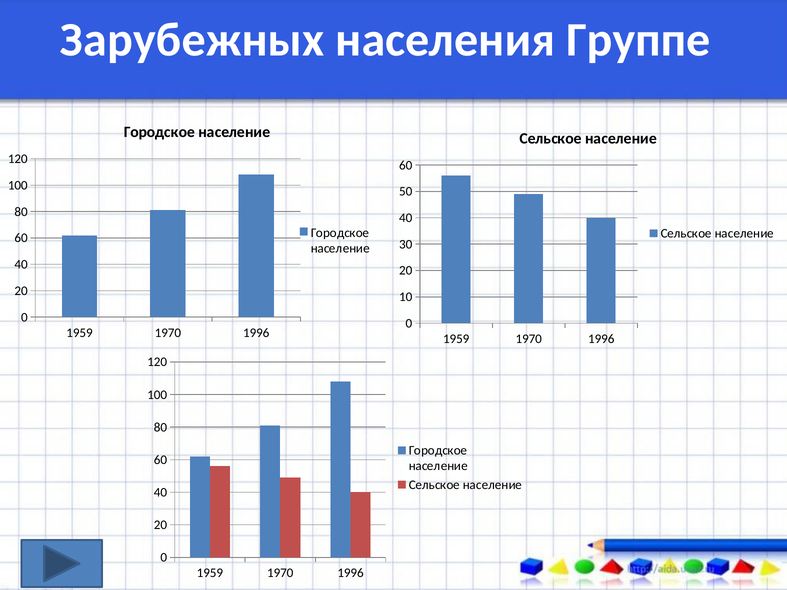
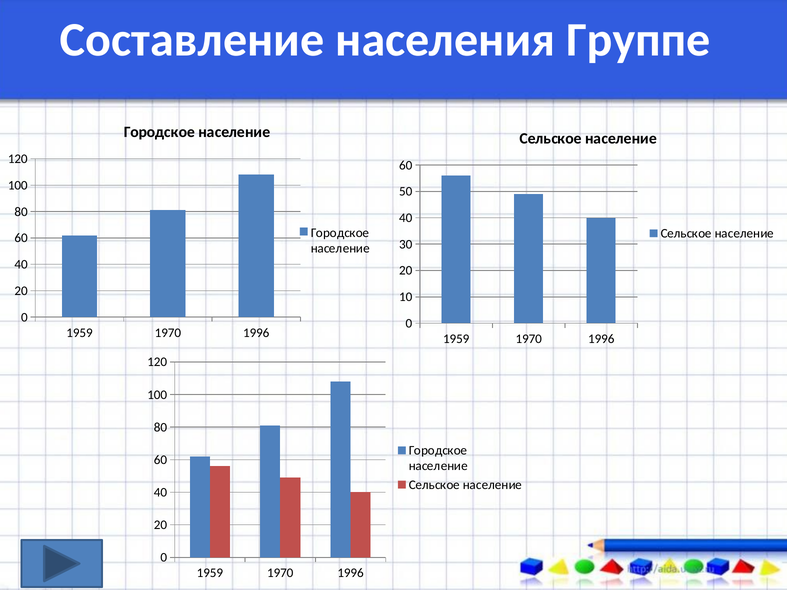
Зарубежных: Зарубежных -> Составление (192, 40)
